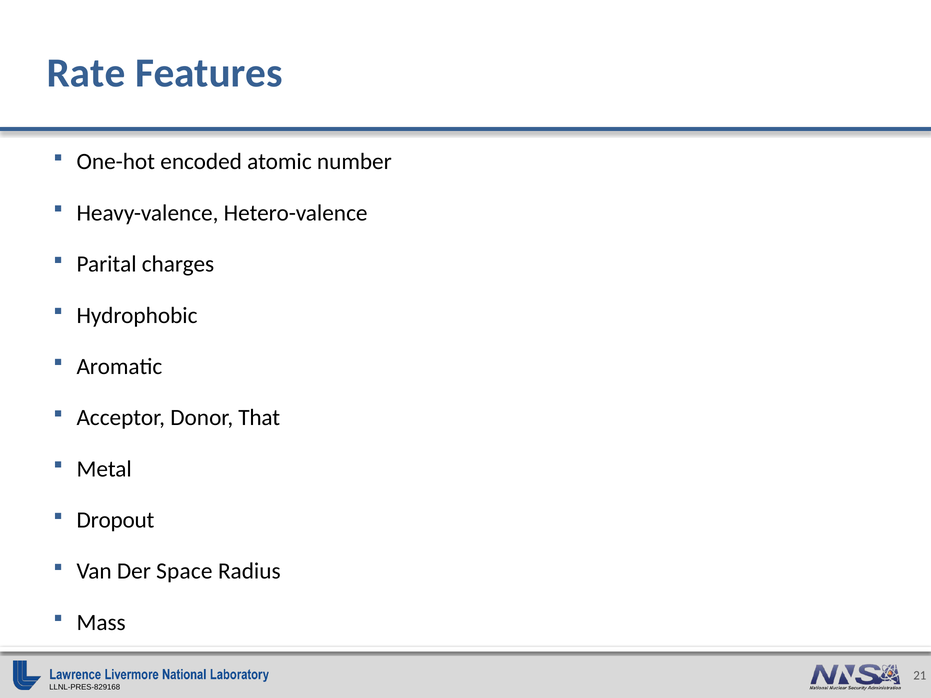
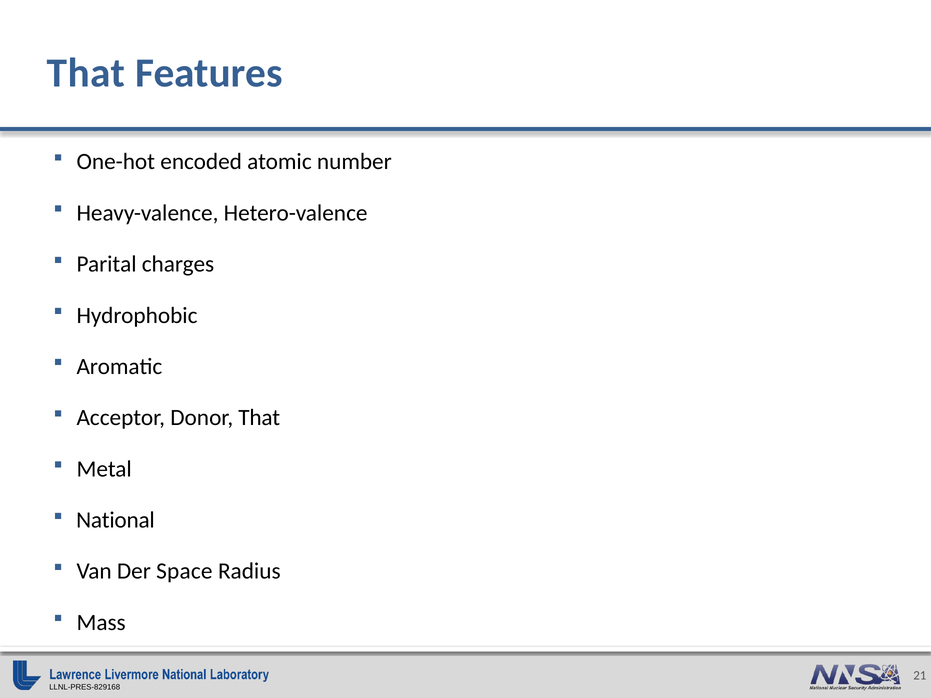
Rate: Rate -> That (86, 73)
Dropout: Dropout -> National (115, 520)
